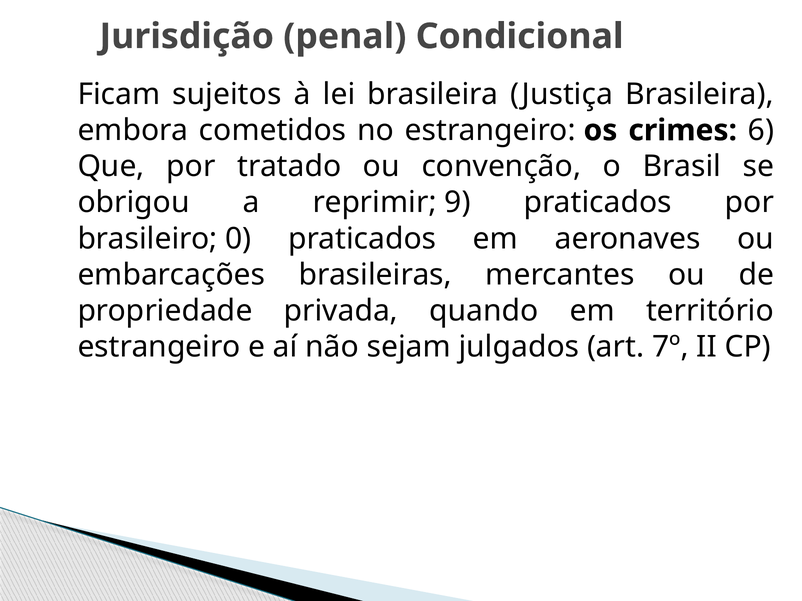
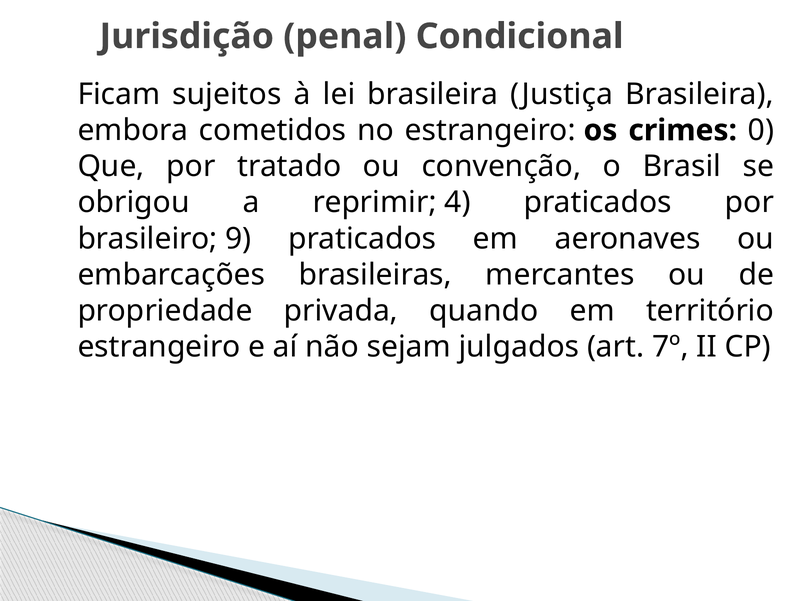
6: 6 -> 0 (761, 130)
9: 9 -> 4 (457, 203)
0: 0 -> 9 (238, 239)
